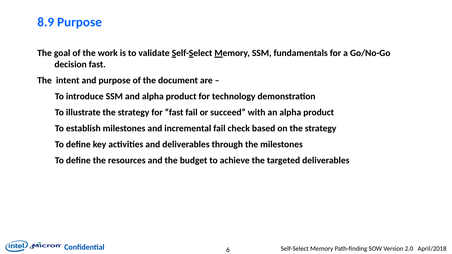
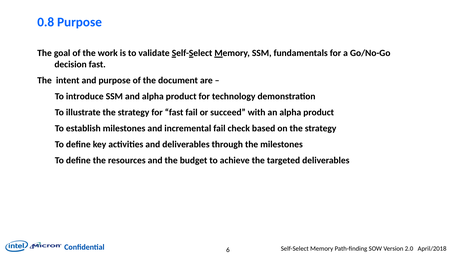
8.9: 8.9 -> 0.8 (46, 22)
